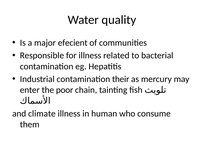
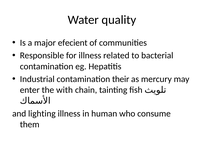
poor: poor -> with (65, 90)
climate: climate -> lighting (42, 114)
